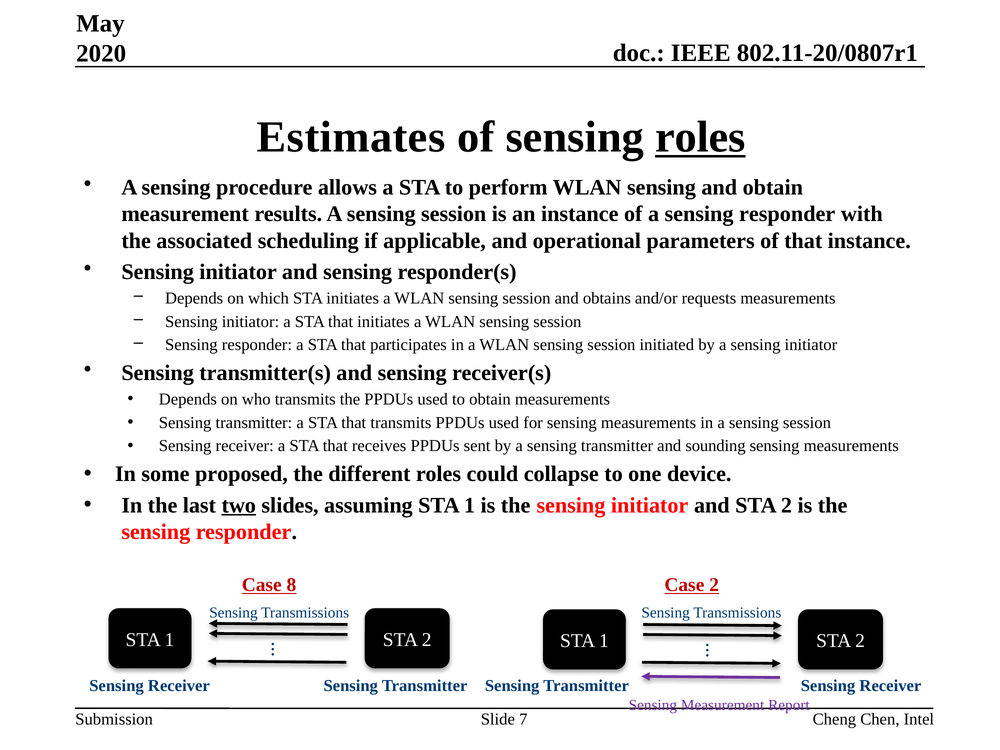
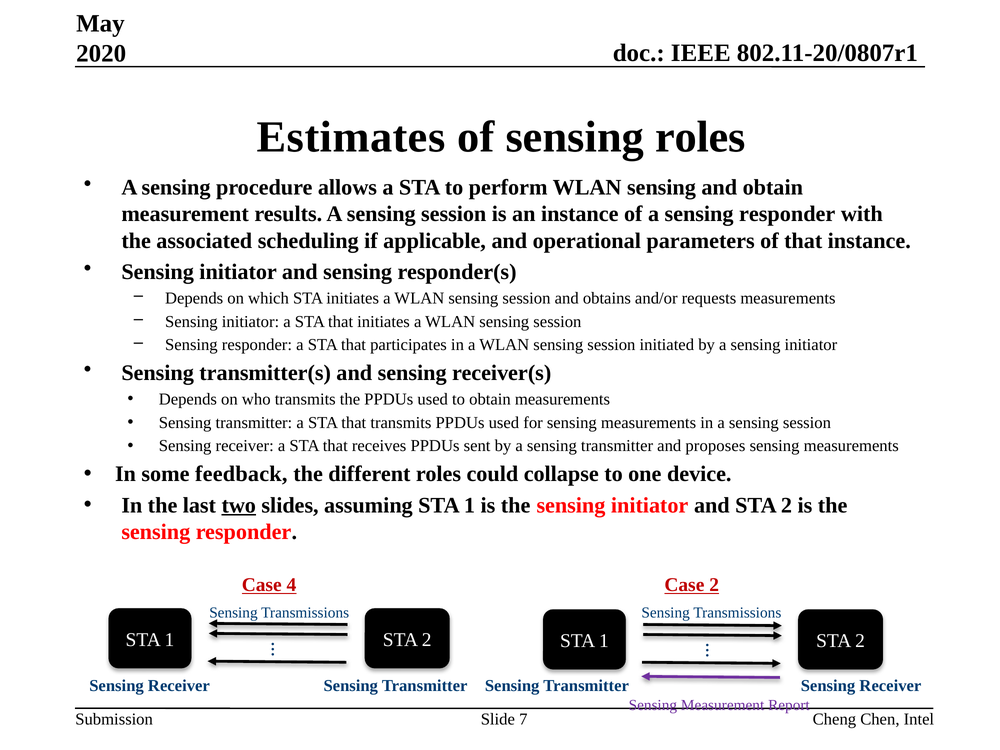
roles underline: present -> none (700, 137)
sounding: sounding -> proposes (715, 446)
proposed: proposed -> feedback (241, 474)
8: 8 -> 4 (291, 585)
